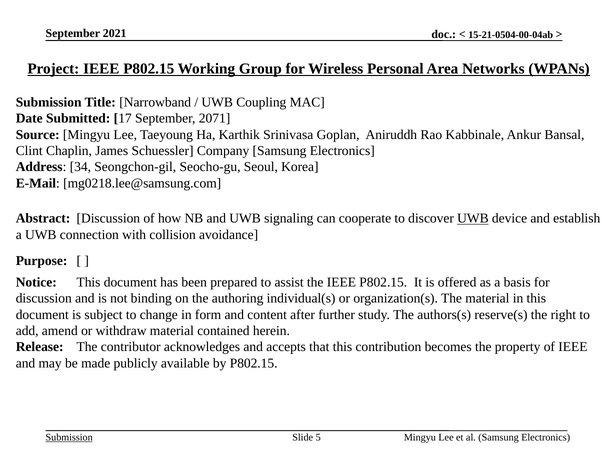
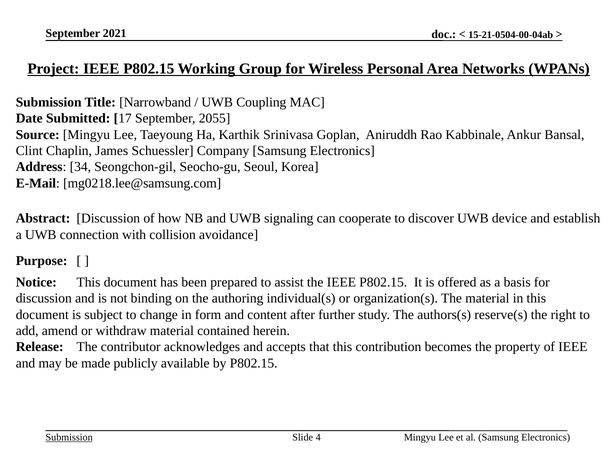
2071: 2071 -> 2055 (215, 118)
UWB underline: present -> none (473, 218)
5: 5 -> 4 (318, 437)
